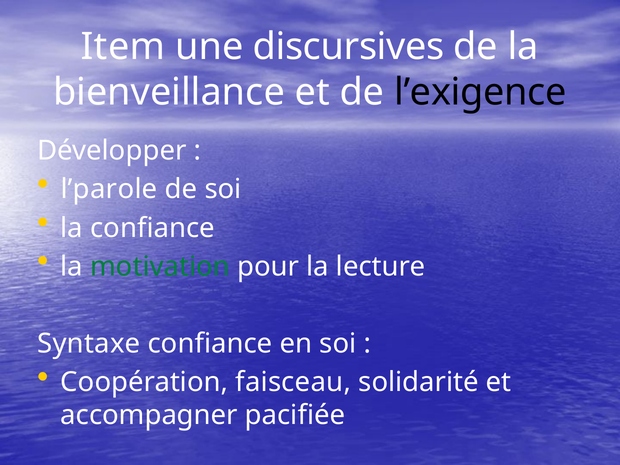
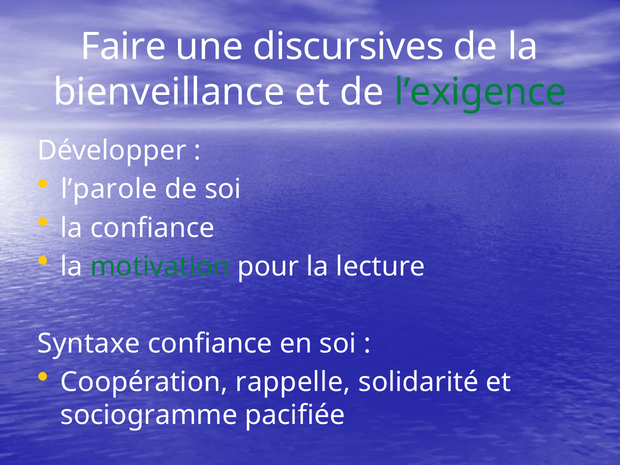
Item: Item -> Faire (123, 47)
l’exigence colour: black -> green (480, 92)
faisceau: faisceau -> rappelle (293, 382)
accompagner: accompagner -> sociogramme (149, 415)
